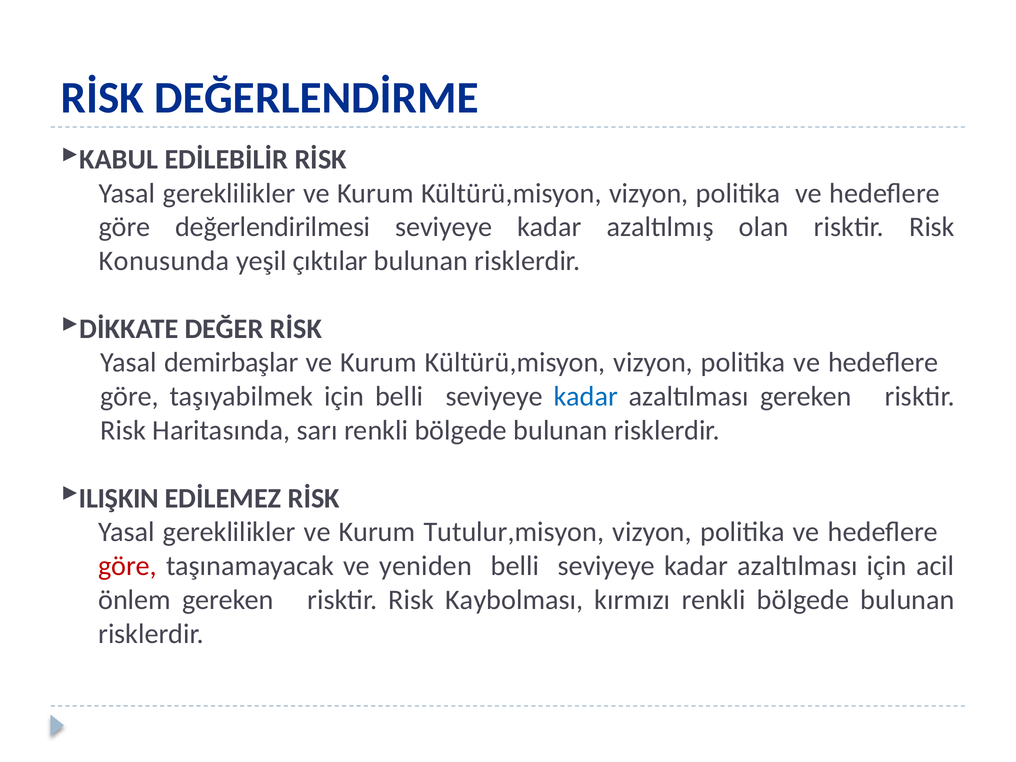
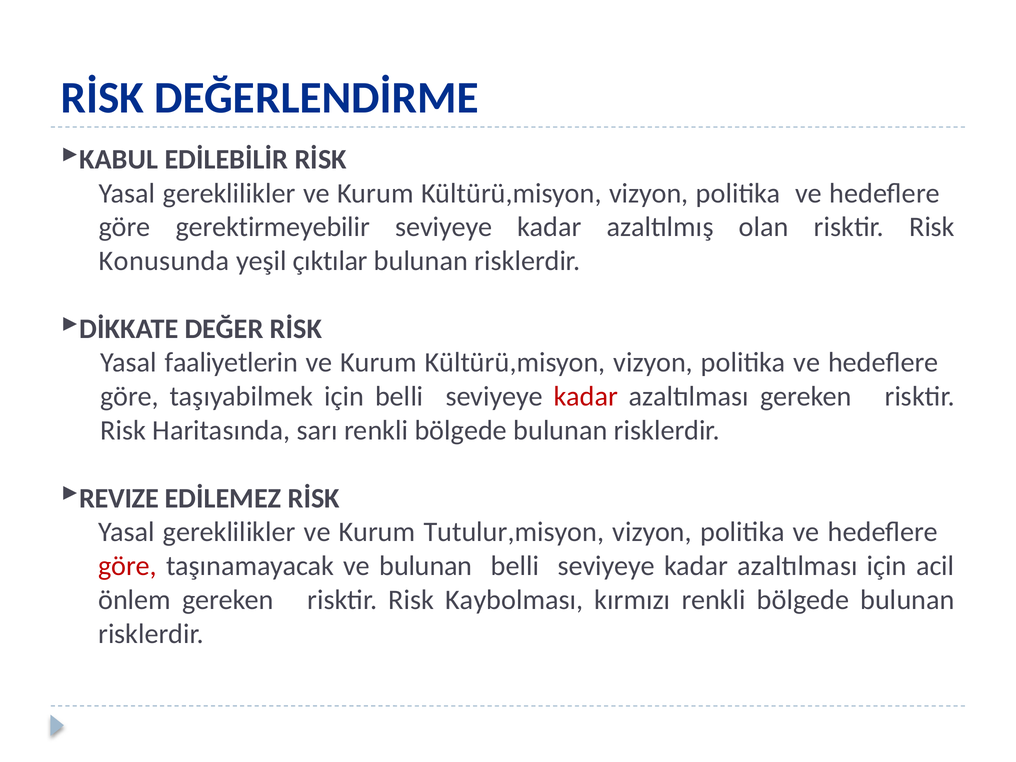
değerlendirilmesi: değerlendirilmesi -> gerektirmeyebilir (273, 227)
demirbaşlar: demirbaşlar -> faaliyetlerin (231, 363)
kadar colour: blue -> red (586, 397)
ILIŞKIN: ILIŞKIN -> REVIZE (119, 498)
ve yeniden: yeniden -> bulunan (426, 566)
